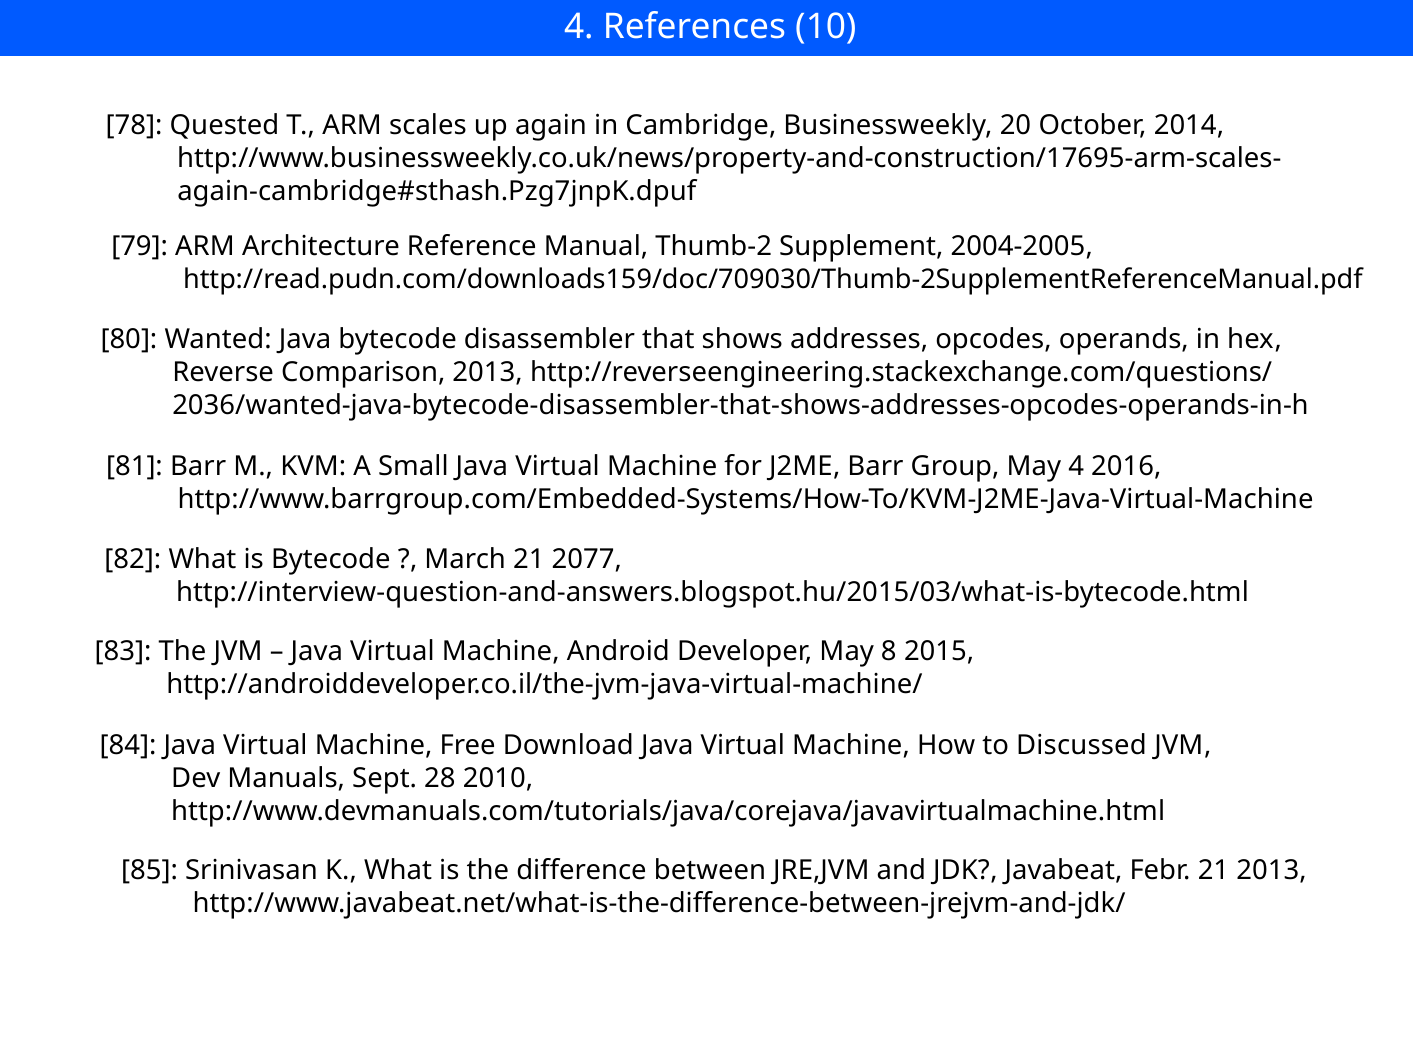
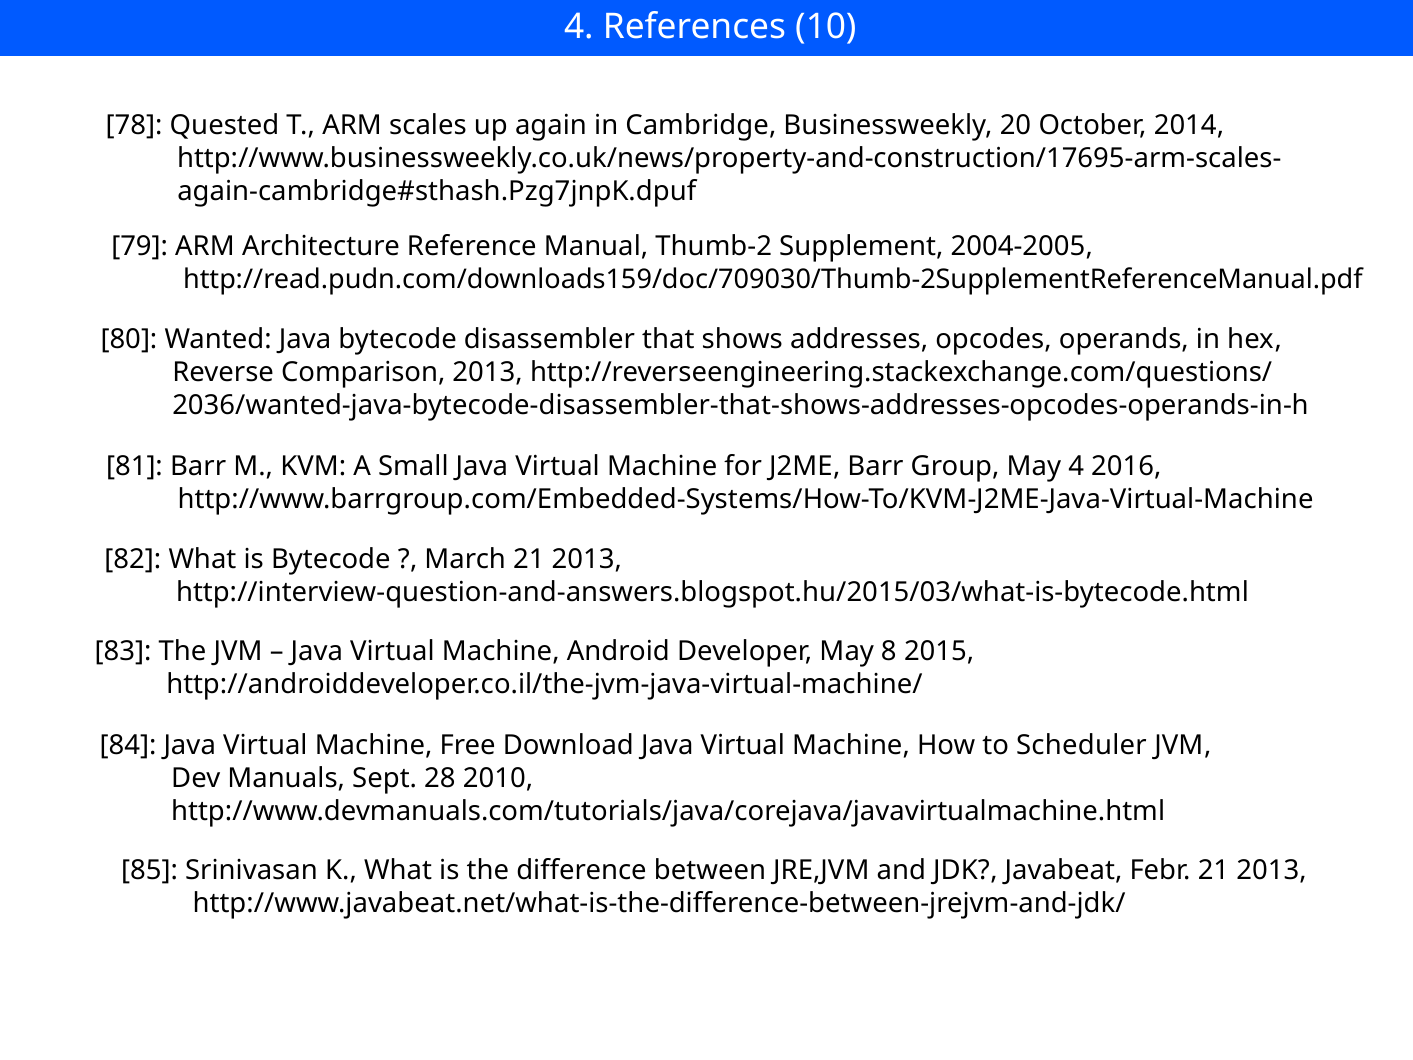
March 21 2077: 2077 -> 2013 (587, 559)
Discussed: Discussed -> Scheduler (1081, 746)
